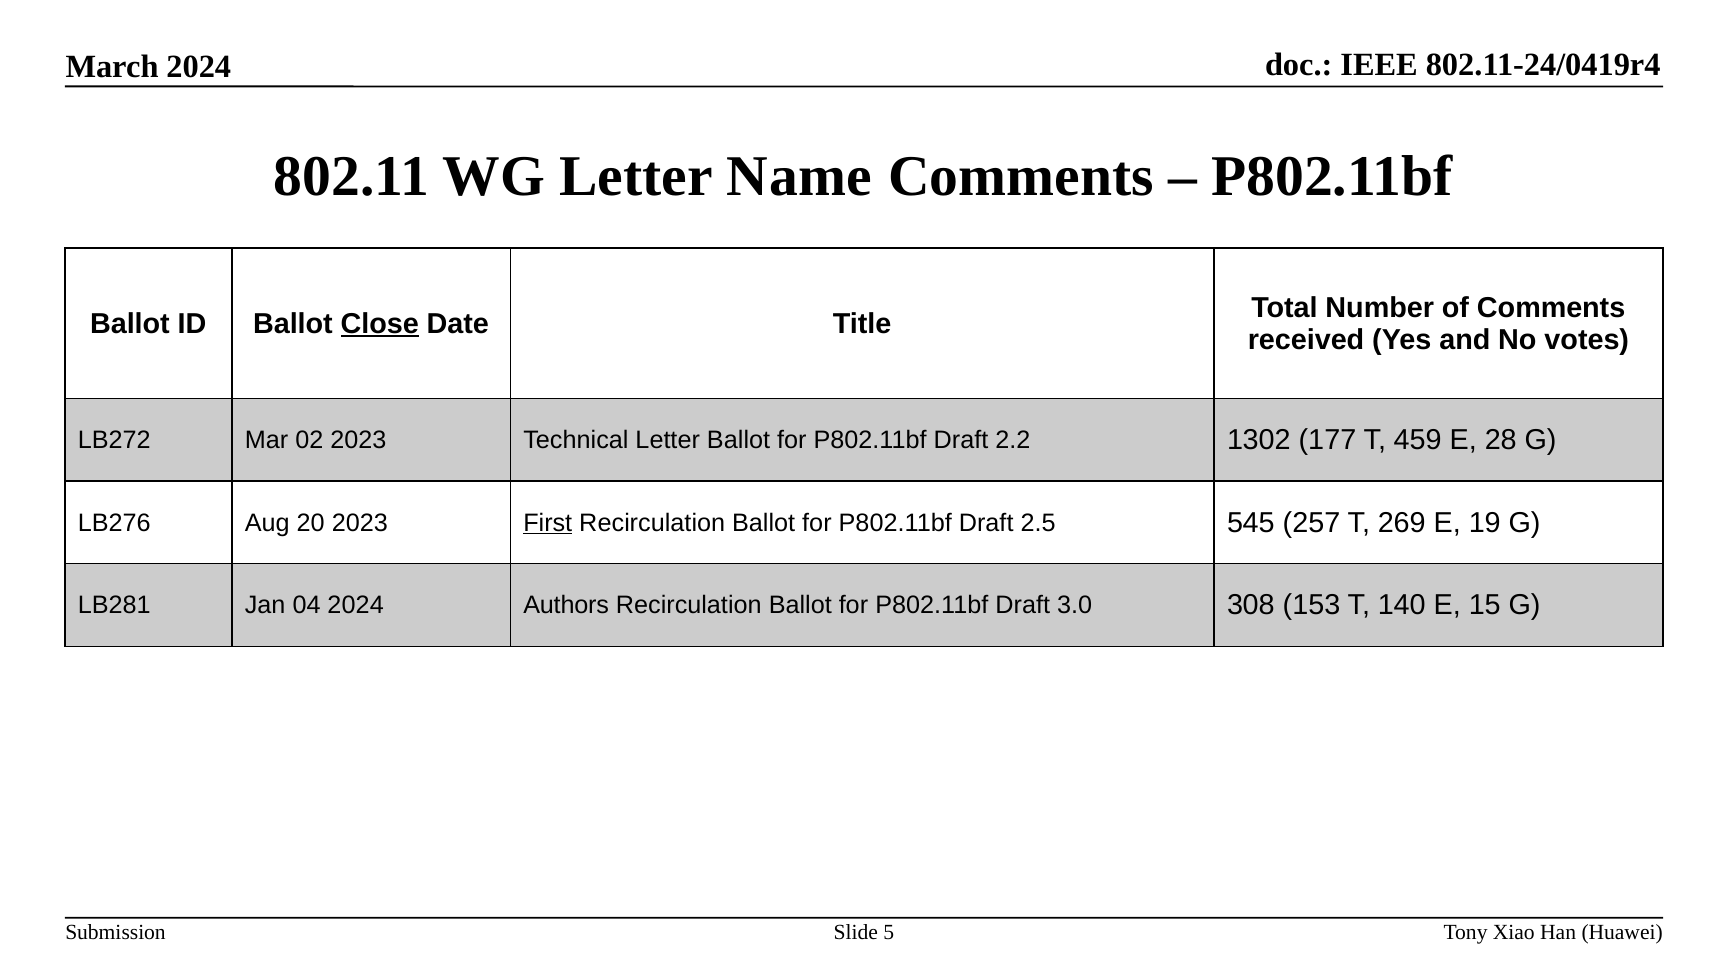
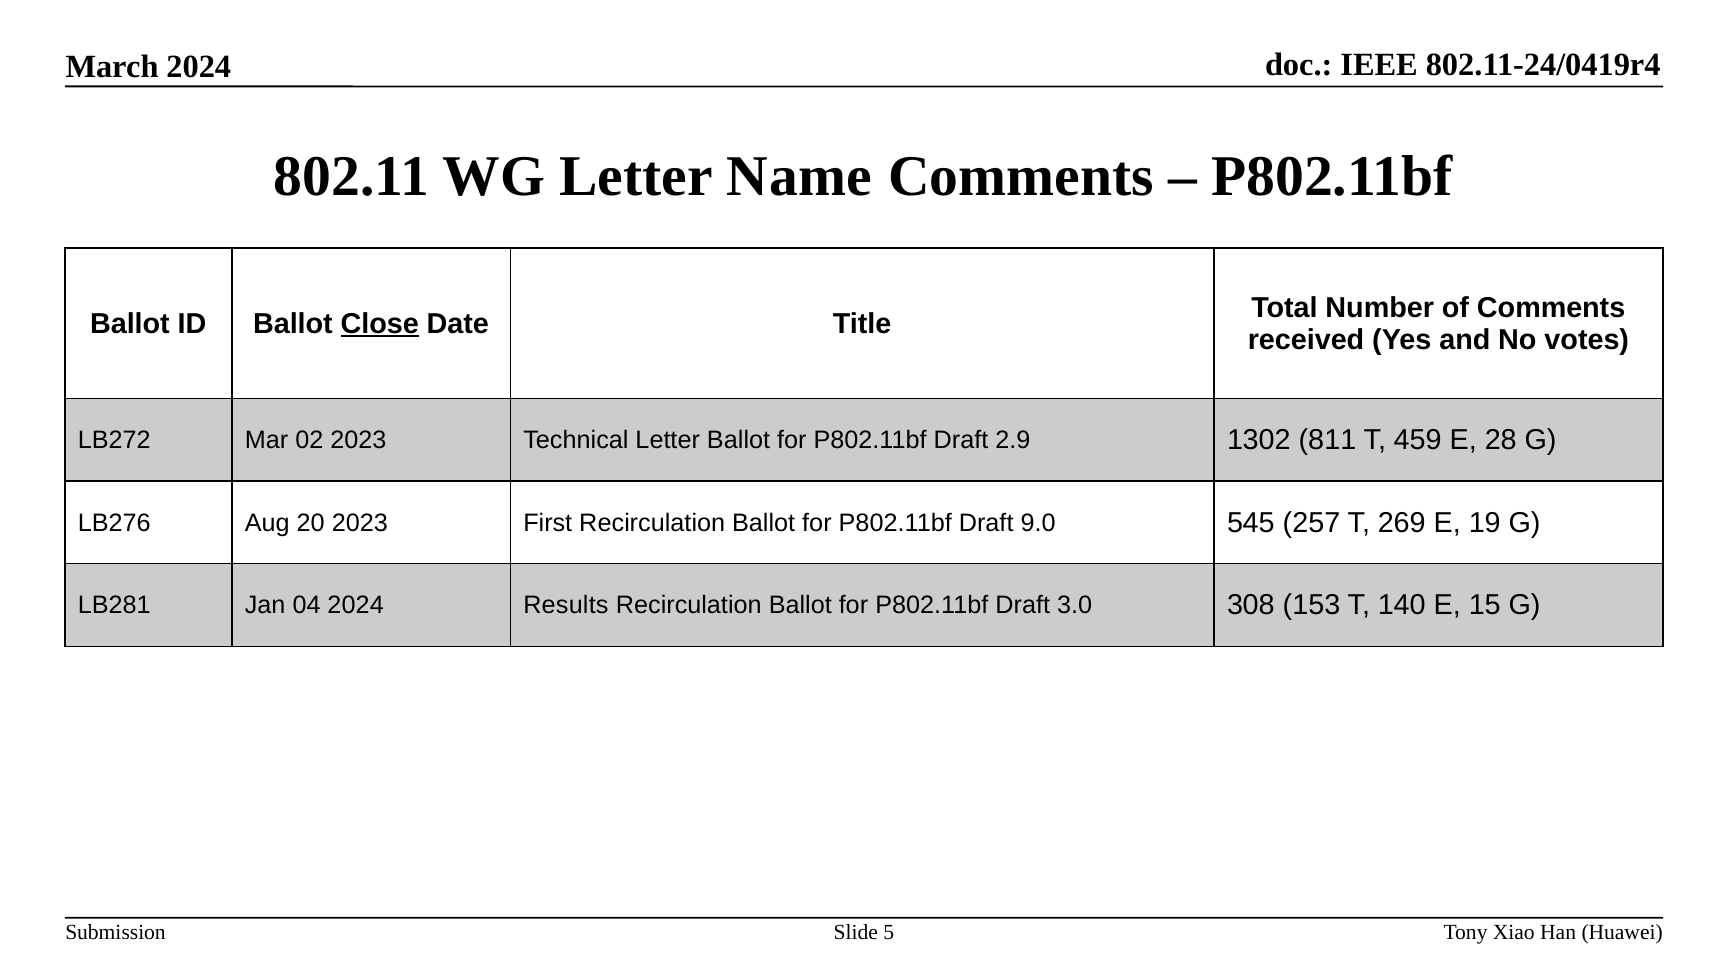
2.2: 2.2 -> 2.9 (1013, 440)
177: 177 -> 811 (1327, 440)
First underline: present -> none (548, 523)
2.5: 2.5 -> 9.0 (1038, 523)
Authors: Authors -> Results (566, 605)
